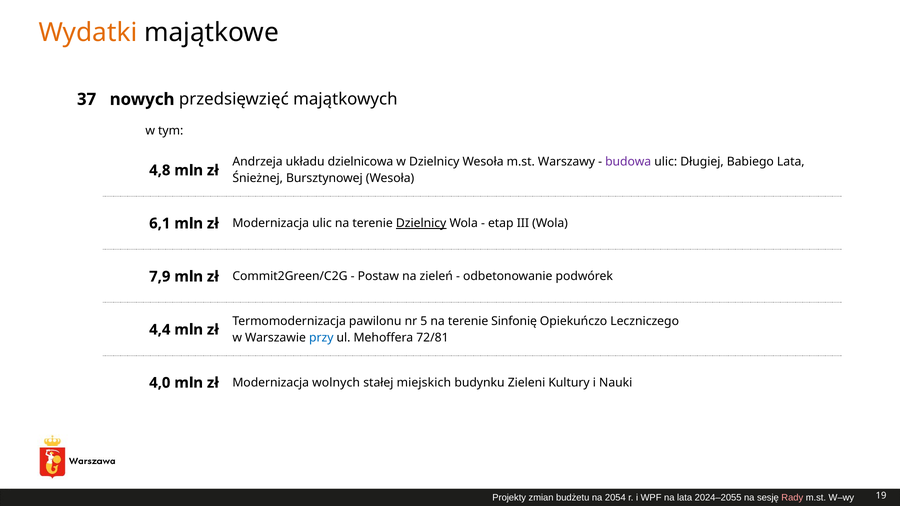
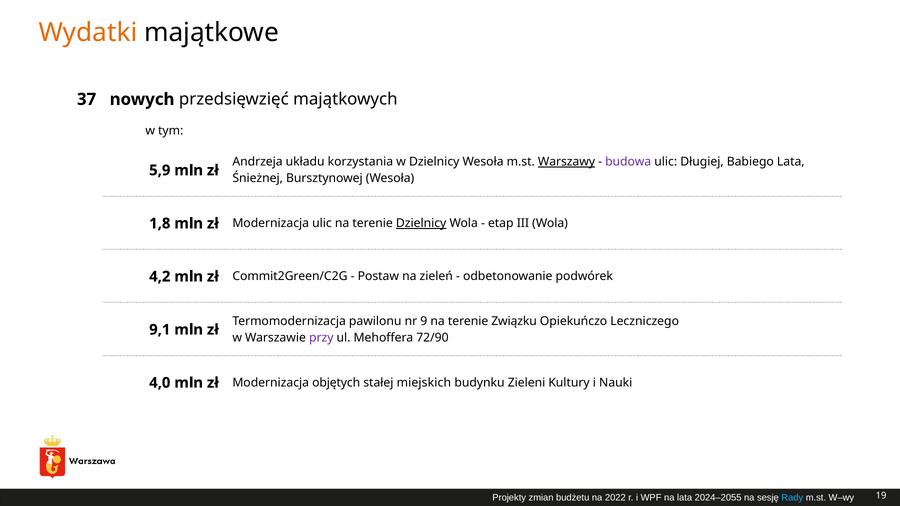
dzielnicowa: dzielnicowa -> korzystania (360, 162)
Warszawy underline: none -> present (566, 162)
4,8: 4,8 -> 5,9 (160, 170)
6,1: 6,1 -> 1,8 (160, 224)
7,9: 7,9 -> 4,2 (160, 277)
5: 5 -> 9 (424, 321)
Sinfonię: Sinfonię -> Związku (514, 321)
4,4: 4,4 -> 9,1 (160, 330)
przy colour: blue -> purple (321, 338)
72/81: 72/81 -> 72/90 (432, 338)
wolnych: wolnych -> objętych (336, 383)
2054: 2054 -> 2022 (615, 498)
Rady colour: pink -> light blue (792, 498)
